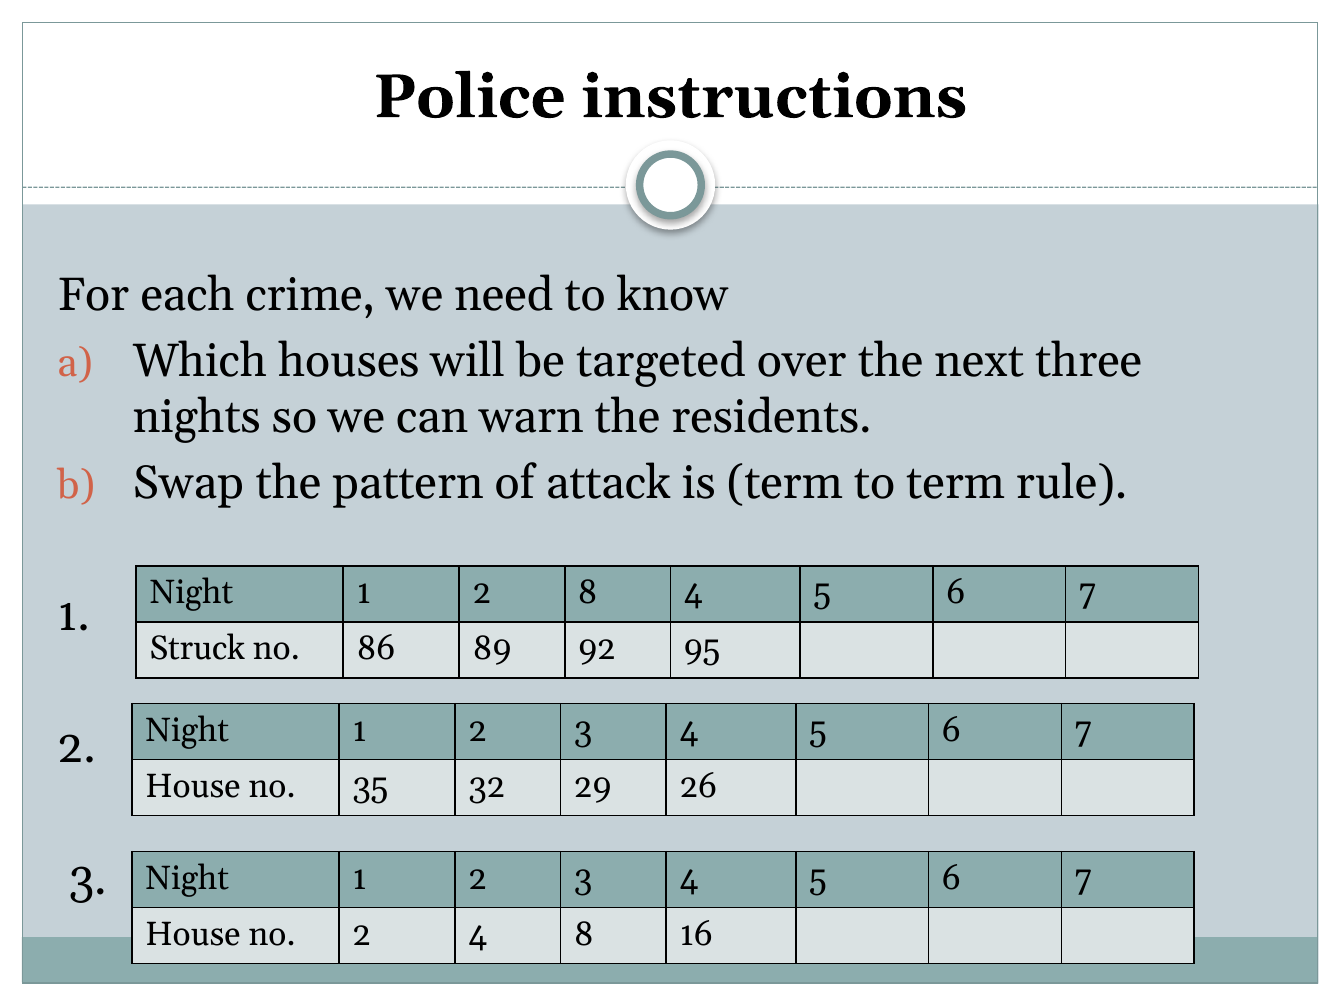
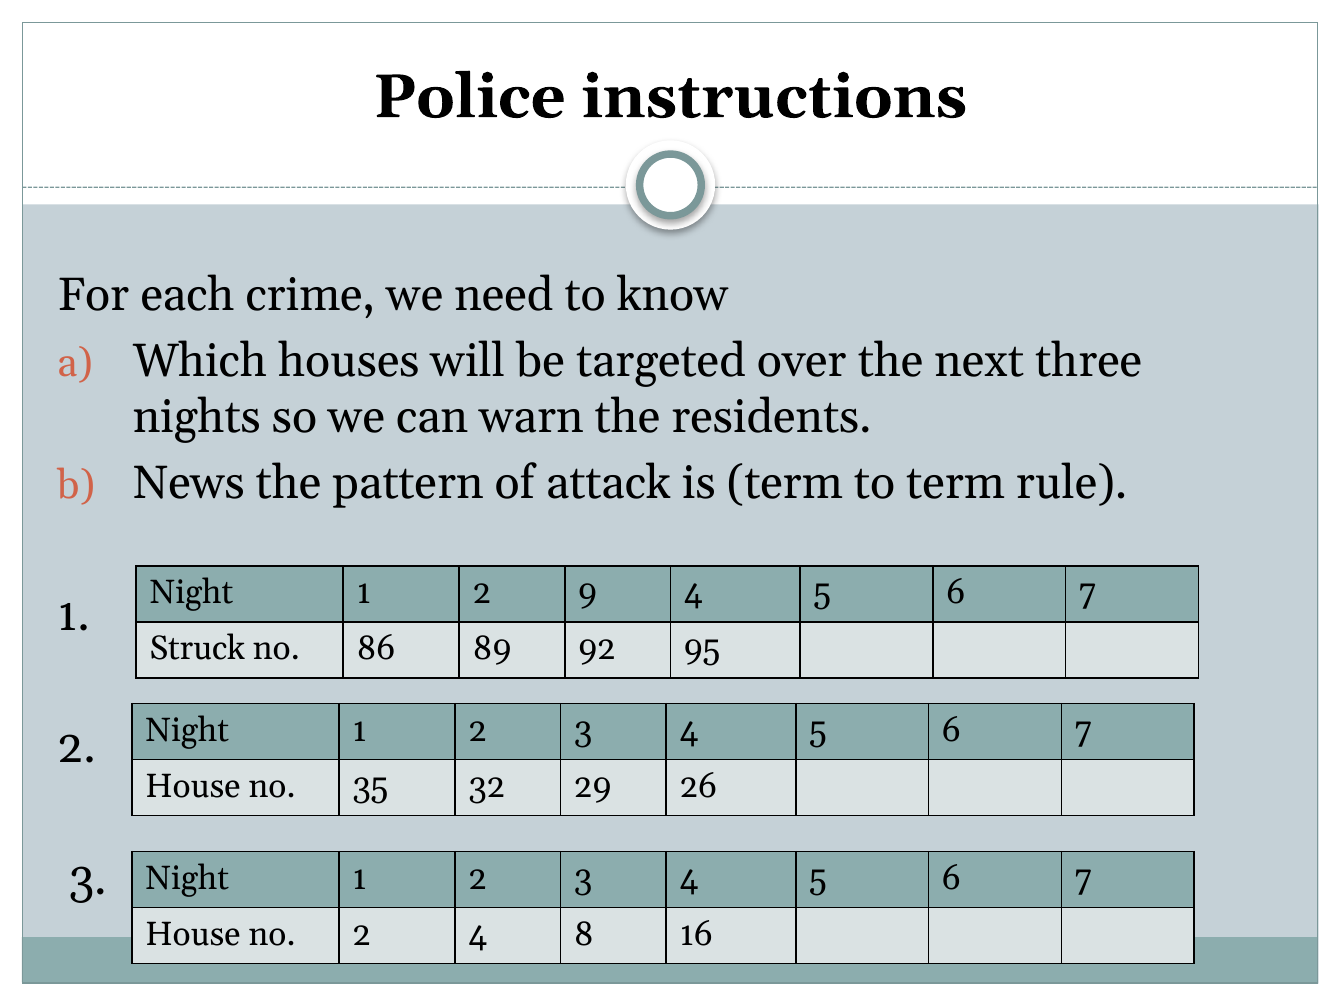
Swap: Swap -> News (189, 483)
2 8: 8 -> 9 (588, 592)
